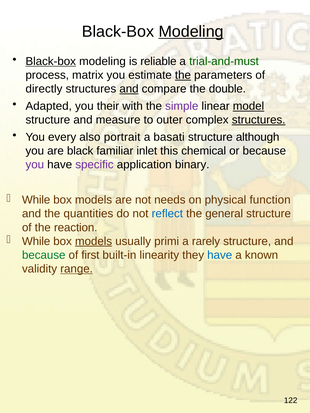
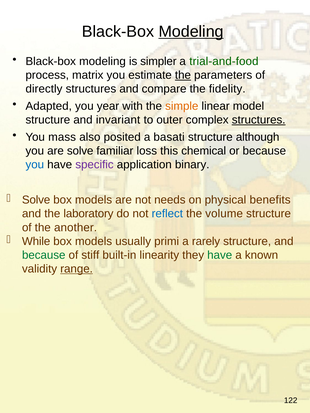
Black-box underline: present -> none (51, 61)
reliable: reliable -> simpler (158, 61)
trial-and-must: trial-and-must -> trial-and-food (224, 61)
and underline: present -> none (129, 89)
double: double -> fidelity (227, 89)
their: their -> year (108, 106)
simple colour: purple -> orange (182, 106)
model underline: present -> none (249, 106)
measure: measure -> invariant (118, 120)
every: every -> mass (62, 137)
portrait: portrait -> posited (122, 137)
are black: black -> solve (80, 151)
inlet: inlet -> loss (147, 151)
you colour: purple -> blue (35, 165)
While: While -> Solve (36, 200)
function: function -> benefits (270, 200)
quantities: quantities -> laboratory (88, 214)
general: general -> volume (224, 214)
reaction: reaction -> another (76, 228)
models underline: present -> none (94, 241)
first: first -> stiff (90, 255)
have colour: blue -> green (220, 255)
